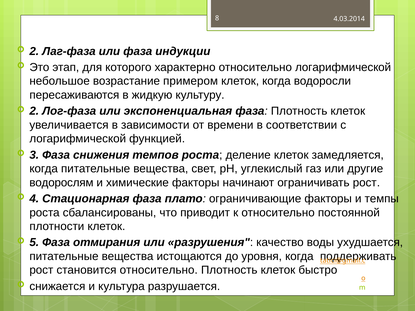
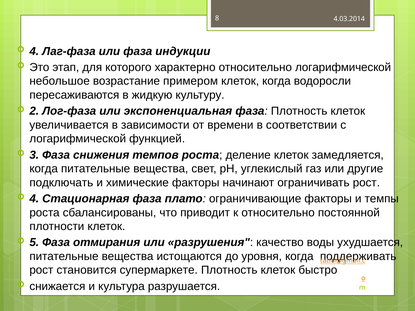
2: 2 -> 4 (34, 51)
водорослям: водорослям -> подключать (61, 183)
становится относительно: относительно -> супермаркете (159, 270)
